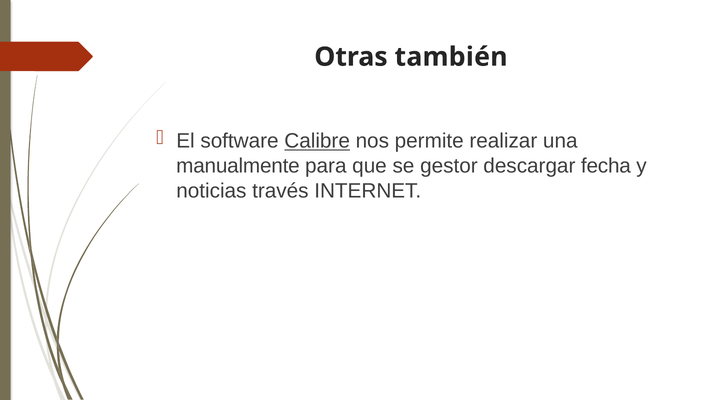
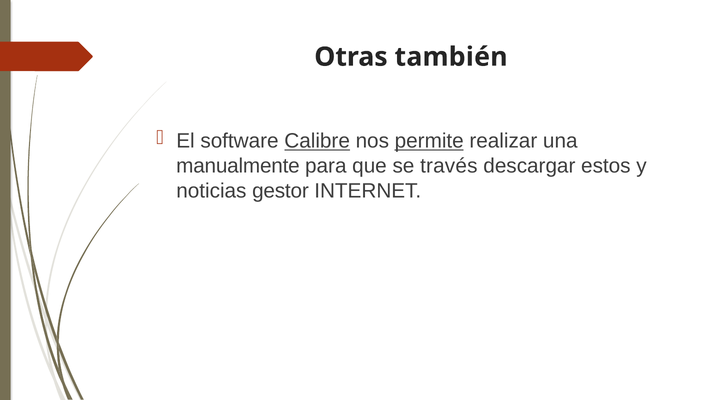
permite underline: none -> present (429, 141)
gestor: gestor -> través (449, 166)
fecha: fecha -> estos (606, 166)
través: través -> gestor (280, 191)
